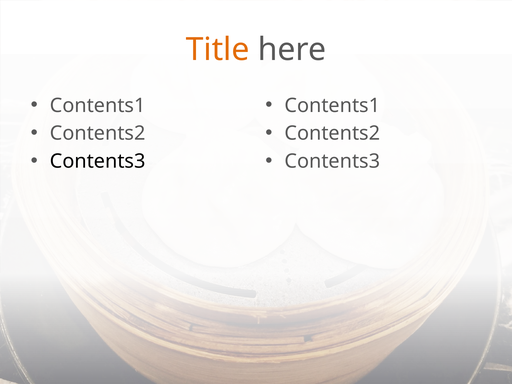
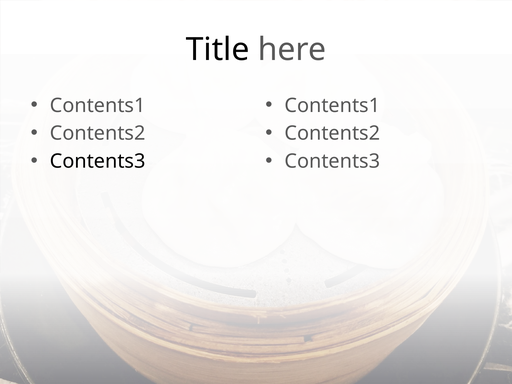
Title colour: orange -> black (218, 50)
